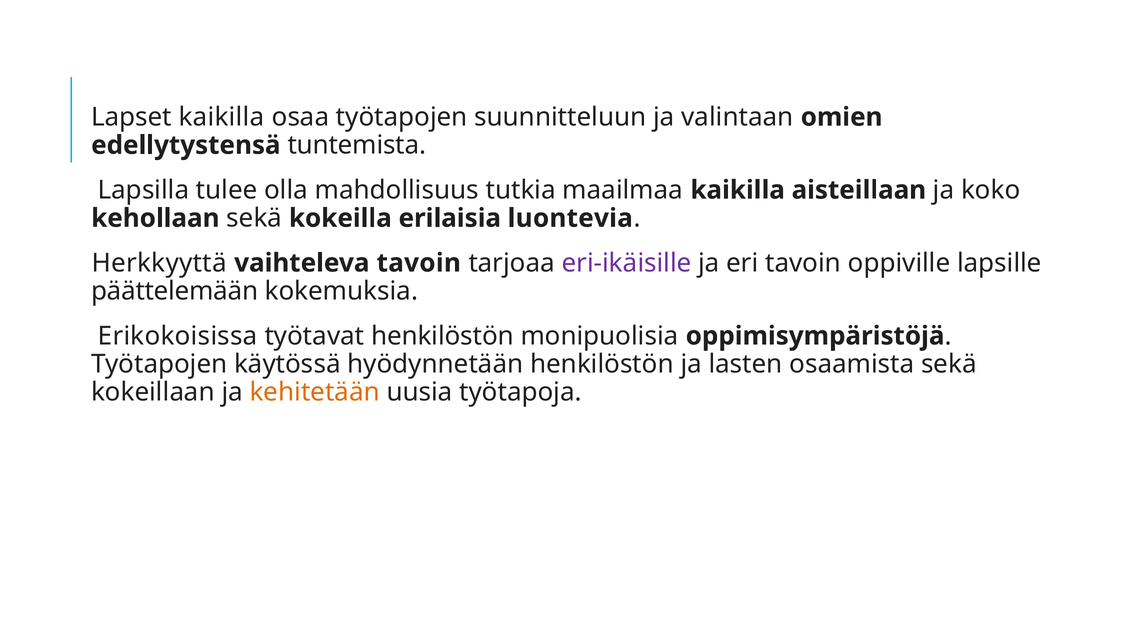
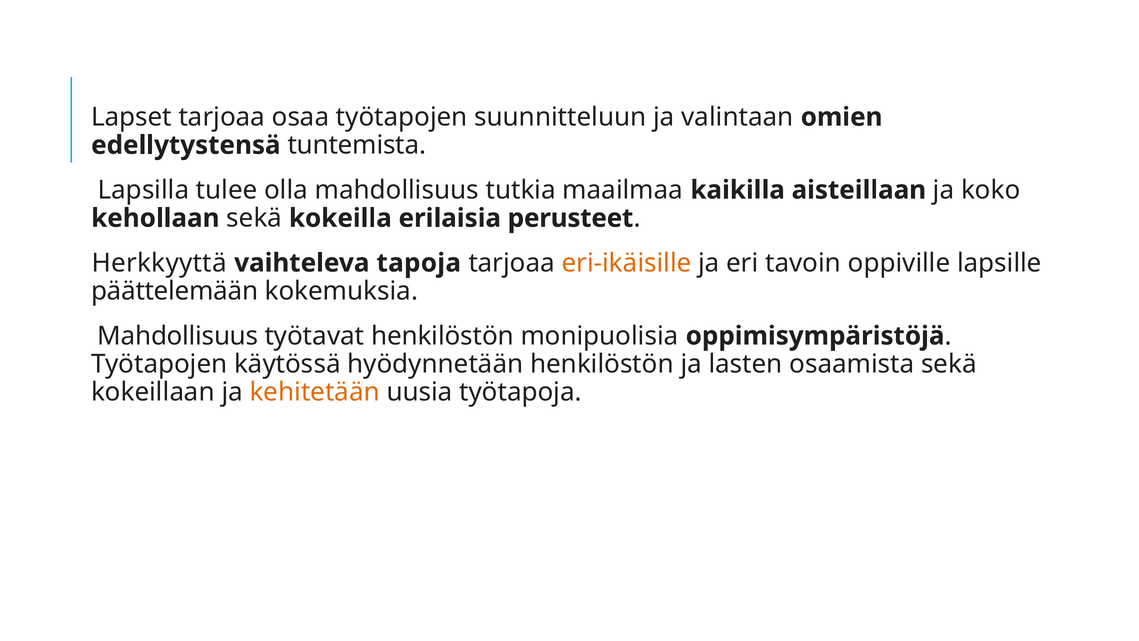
Lapset kaikilla: kaikilla -> tarjoaa (222, 117)
luontevia: luontevia -> perusteet (571, 218)
vaihteleva tavoin: tavoin -> tapoja (419, 263)
eri-ikäisille colour: purple -> orange (627, 263)
Erikokoisissa: Erikokoisissa -> Mahdollisuus (178, 336)
